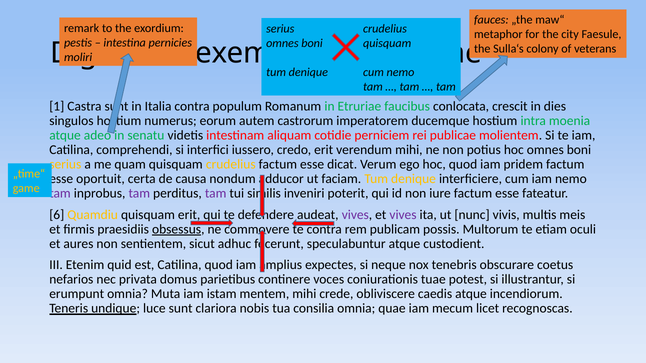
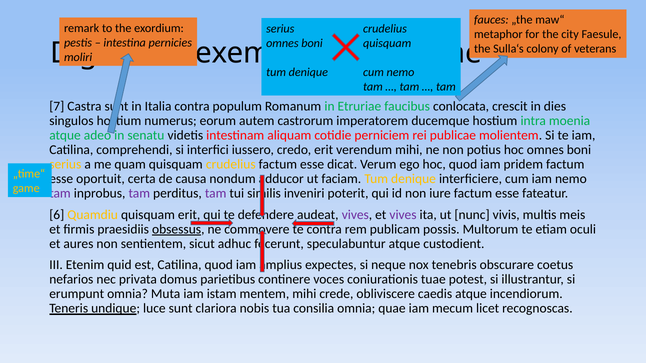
1: 1 -> 7 (57, 106)
